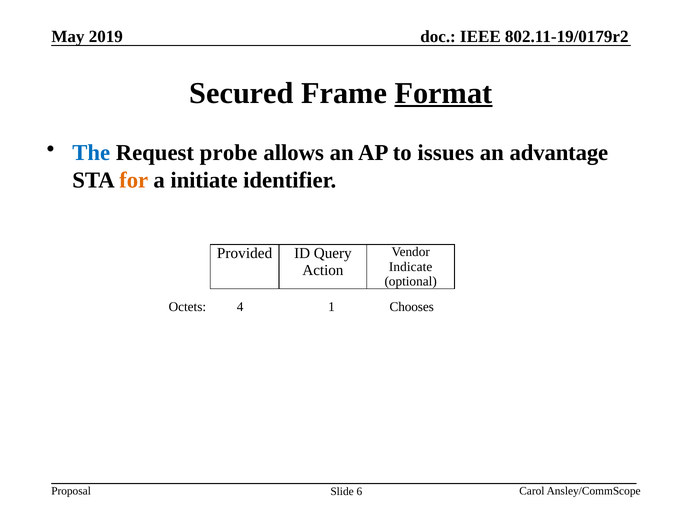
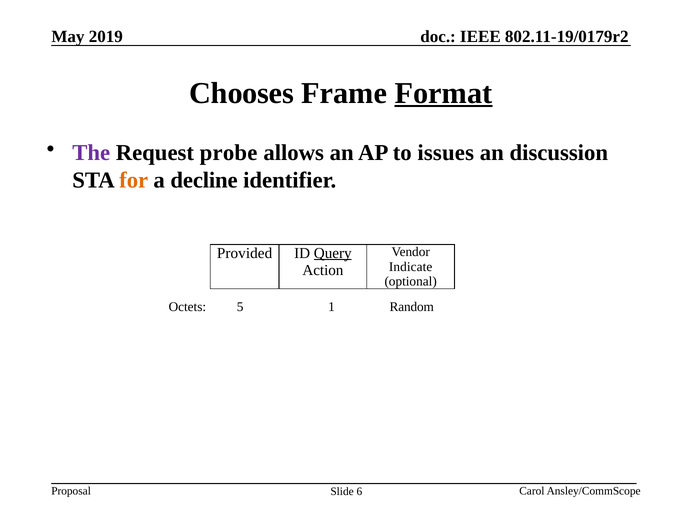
Secured: Secured -> Chooses (242, 93)
The colour: blue -> purple (91, 153)
advantage: advantage -> discussion (559, 153)
initiate: initiate -> decline (204, 180)
Query underline: none -> present (333, 253)
4: 4 -> 5 (240, 306)
Chooses: Chooses -> Random (412, 306)
